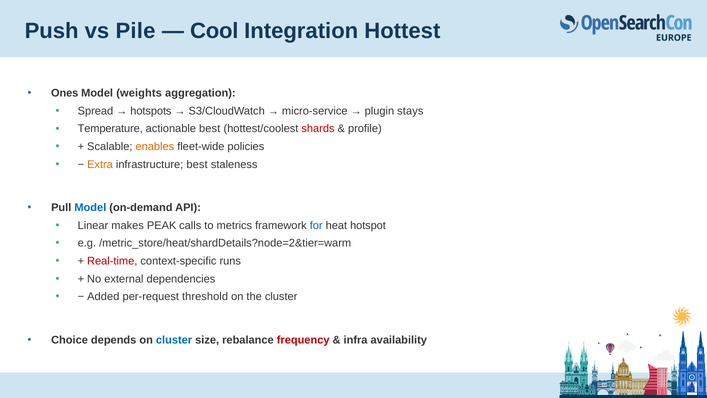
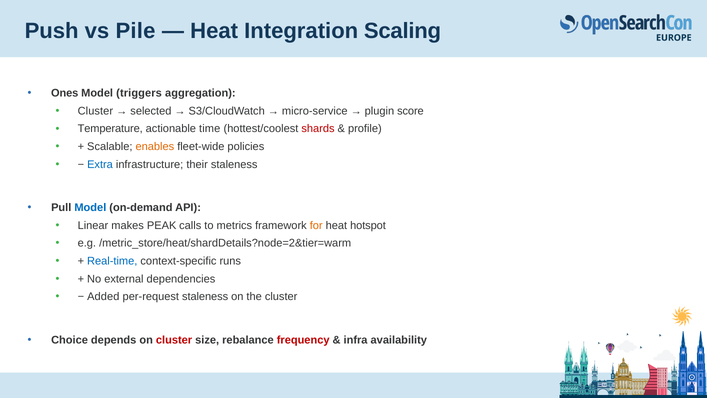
Cool: Cool -> Heat (214, 31)
Hottest: Hottest -> Scaling (402, 31)
weights: weights -> triggers (139, 93)
Spread: Spread -> Cluster (95, 111)
hotspots: hotspots -> selected (151, 111)
stays: stays -> score (410, 111)
actionable best: best -> time (210, 129)
Extra colour: orange -> blue (100, 164)
infrastructure best: best -> their (197, 164)
for colour: blue -> orange (316, 225)
Real-time colour: red -> blue (112, 261)
per-request threshold: threshold -> staleness (205, 297)
cluster colour: blue -> red (174, 340)
